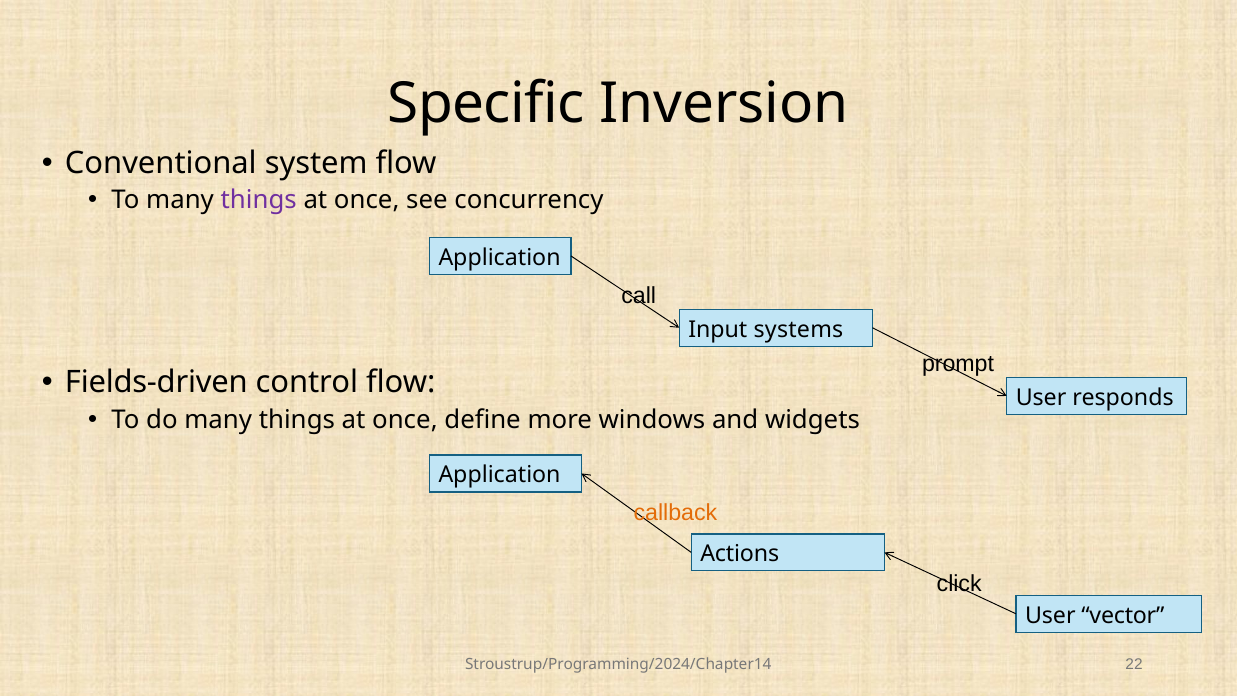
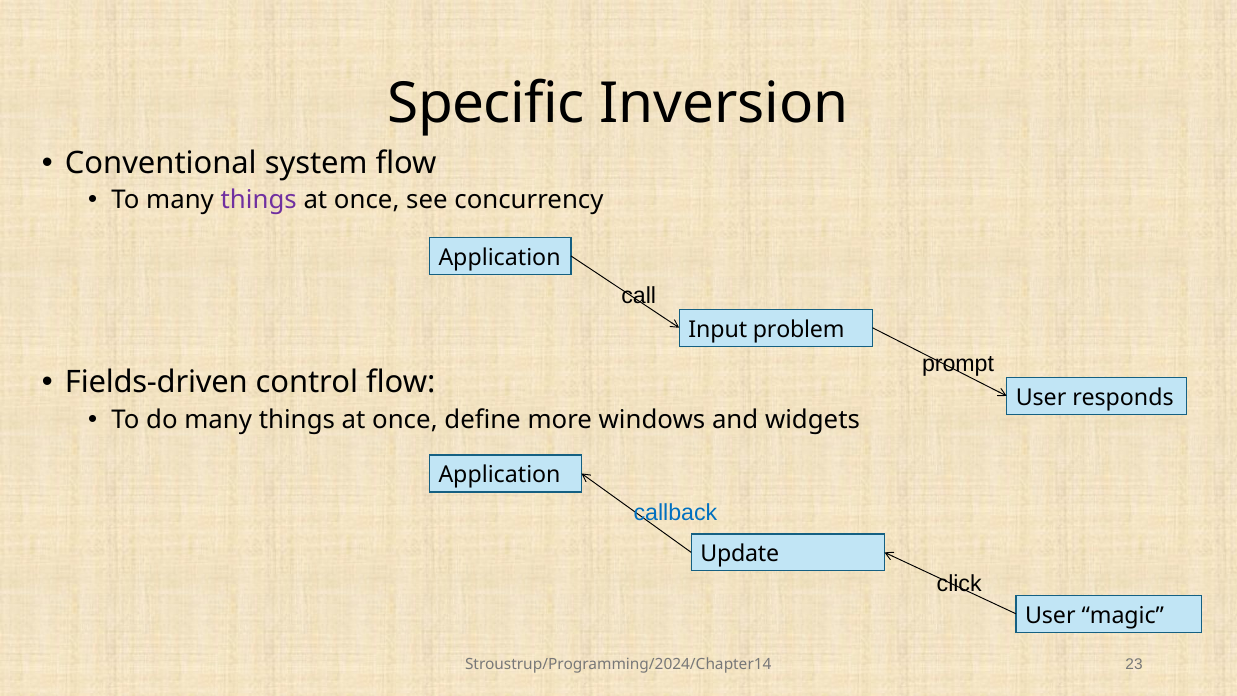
systems: systems -> problem (799, 329)
callback colour: orange -> blue (675, 513)
Actions: Actions -> Update (740, 554)
vector: vector -> magic (1123, 615)
22: 22 -> 23 (1134, 664)
